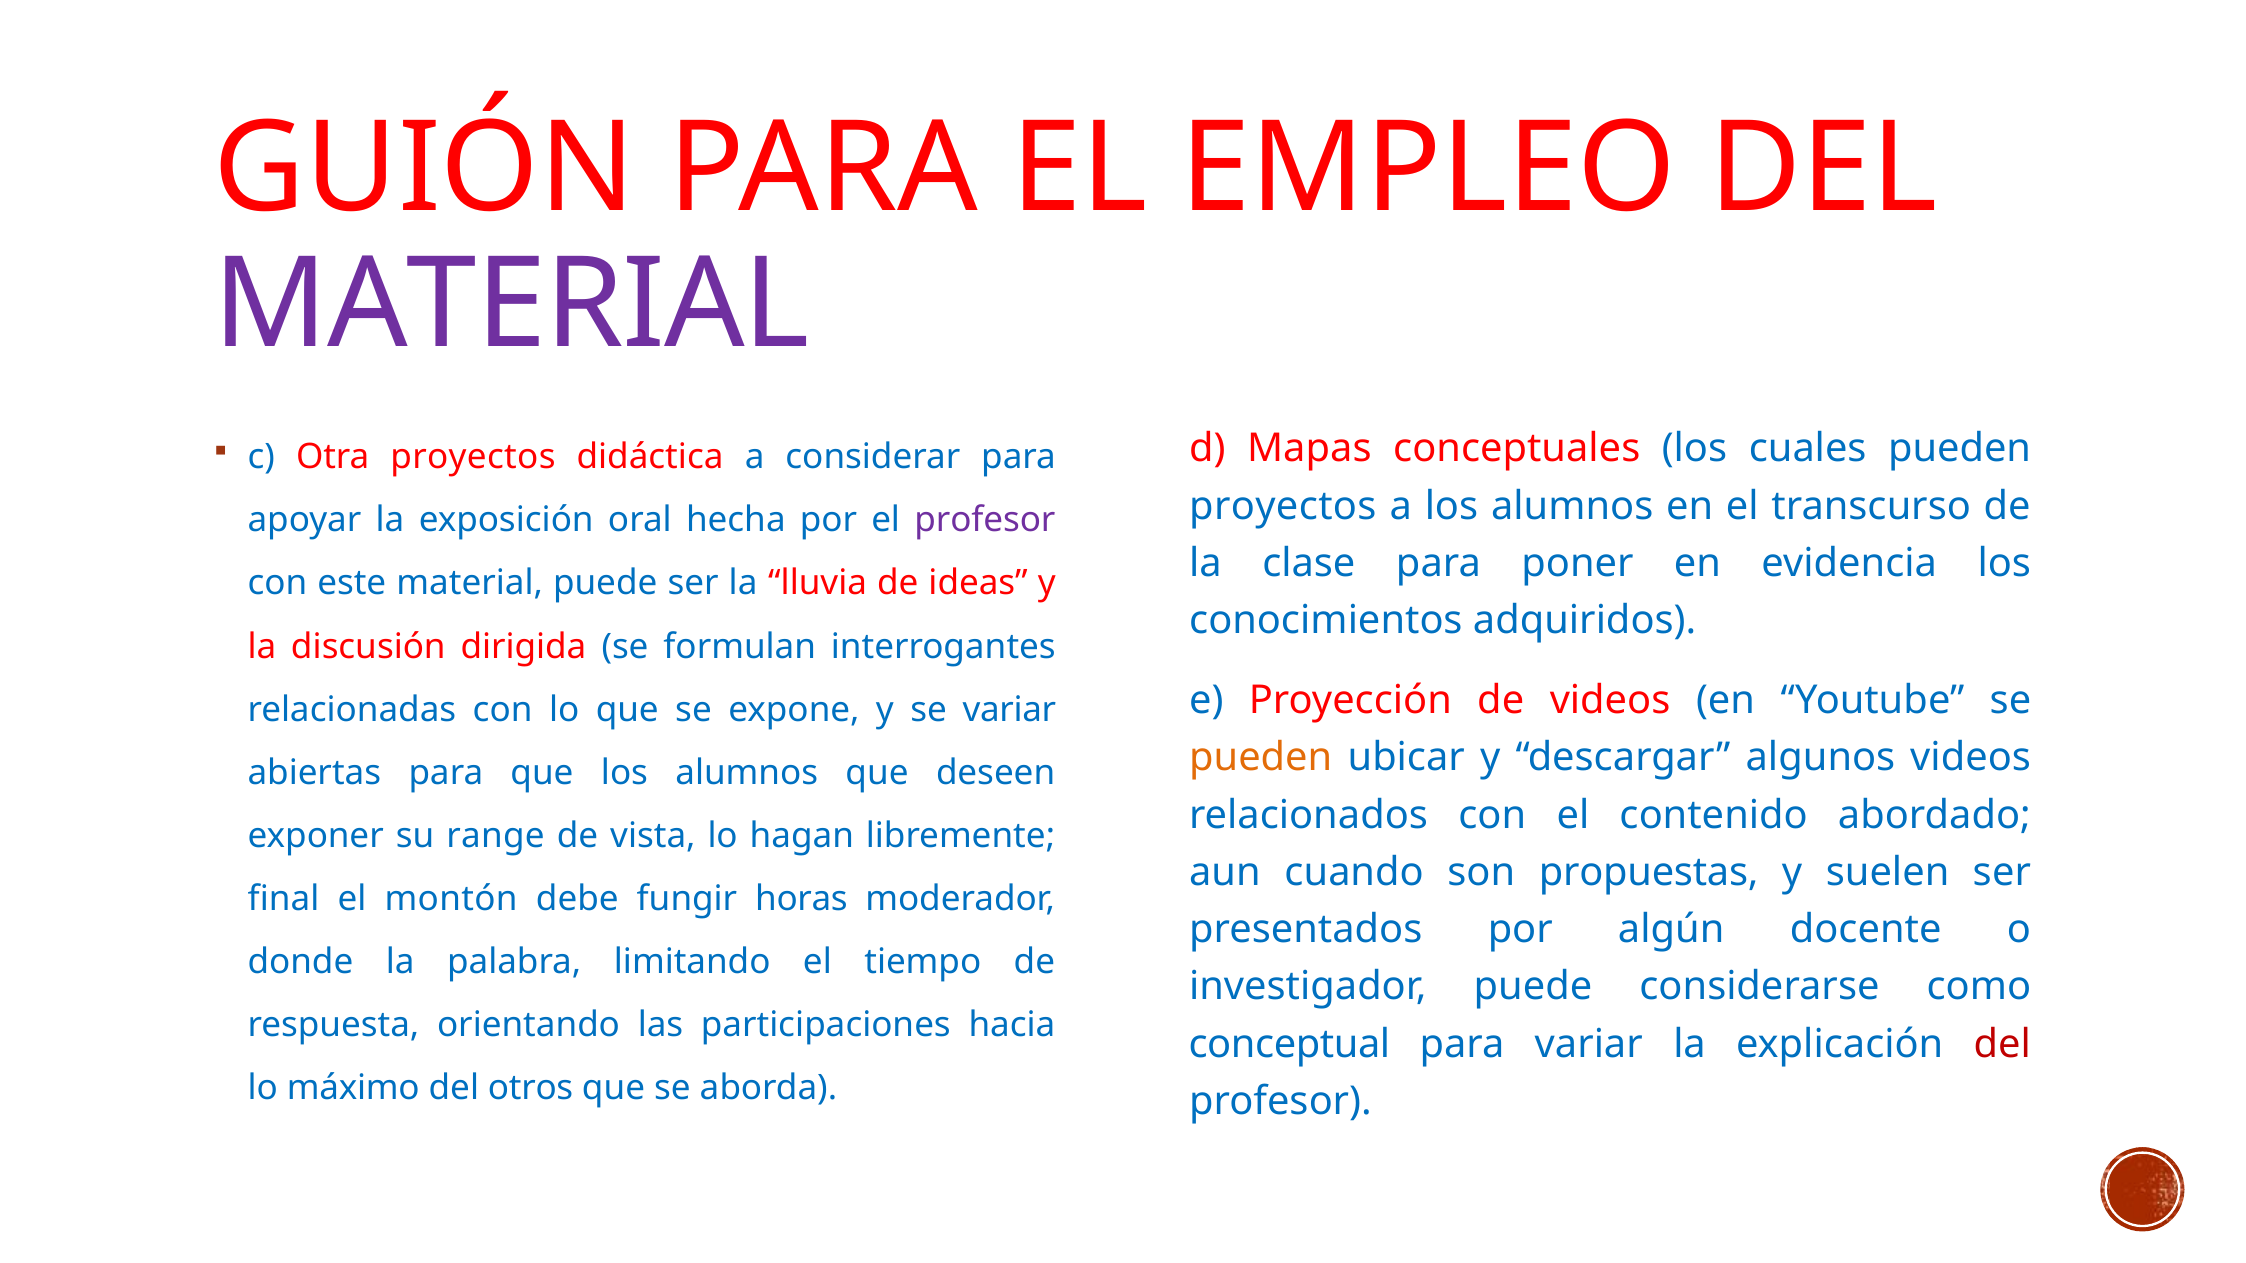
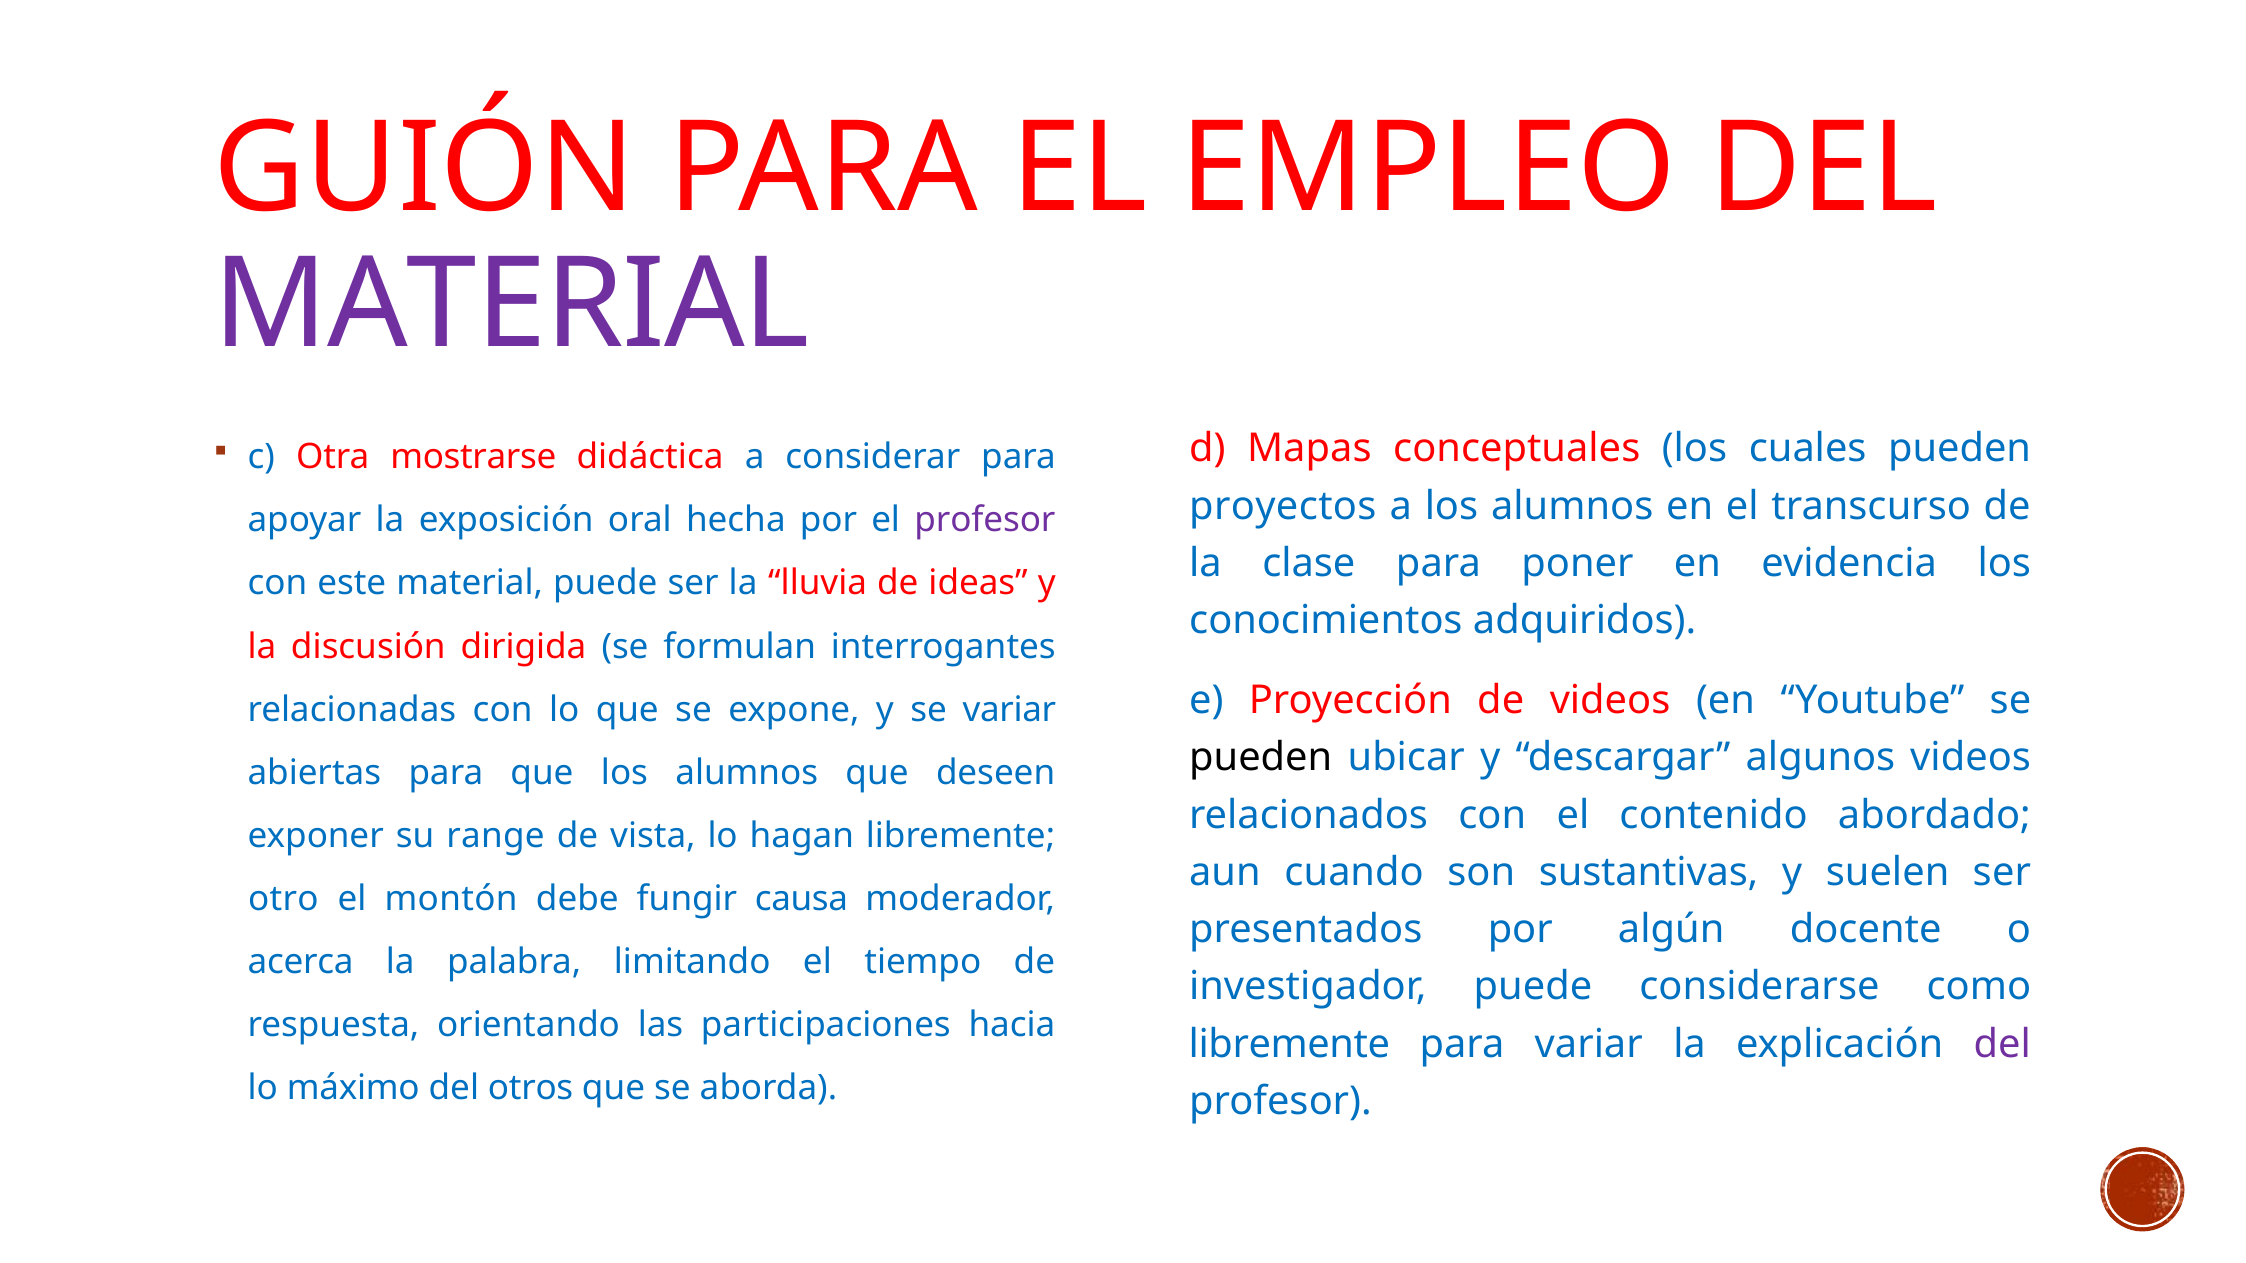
Otra proyectos: proyectos -> mostrarse (473, 457)
pueden colour: orange -> black (1261, 758)
propuestas: propuestas -> sustantivas (1649, 872)
final: final -> otro (283, 899)
horas: horas -> causa (801, 899)
donde: donde -> acerca (301, 962)
conceptual: conceptual -> libremente (1289, 1044)
del colour: red -> purple (2002, 1044)
